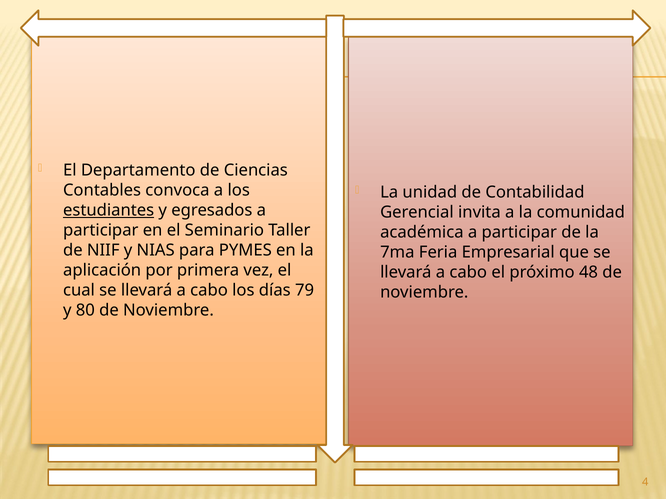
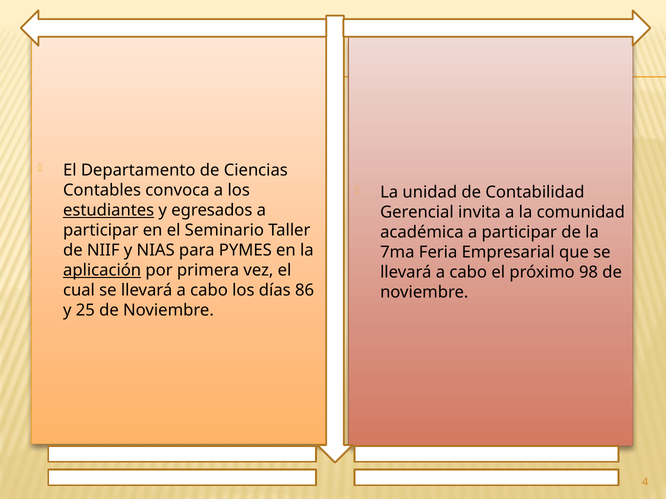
aplicación underline: none -> present (102, 270)
48: 48 -> 98 (589, 272)
79: 79 -> 86 (305, 290)
80: 80 -> 25 (85, 310)
